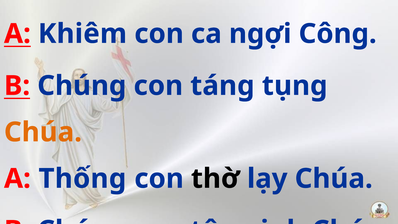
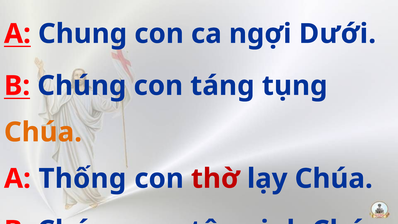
Khiêm: Khiêm -> Chung (83, 34)
Công: Công -> Dưới (337, 34)
thờ colour: black -> red (215, 179)
